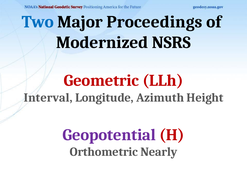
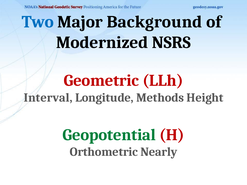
Proceedings: Proceedings -> Background (154, 22)
Azimuth: Azimuth -> Methods (160, 98)
Geopotential colour: purple -> green (109, 135)
